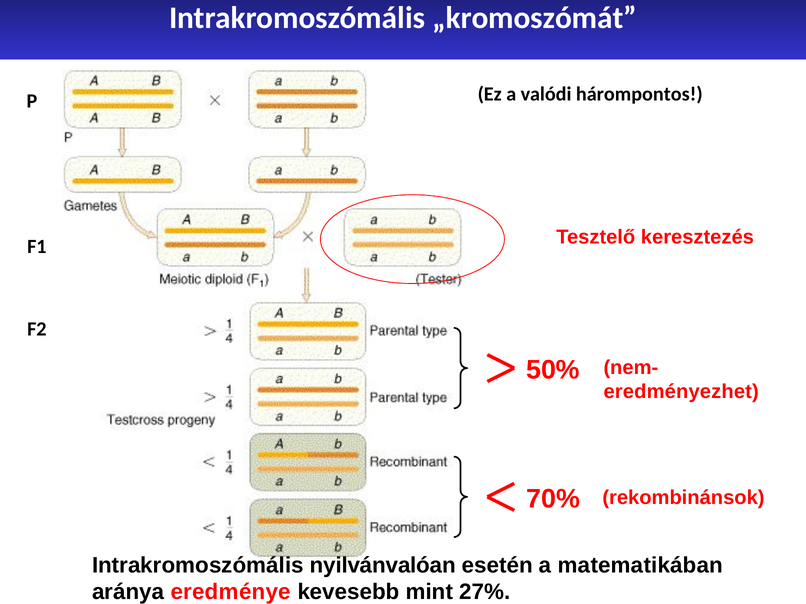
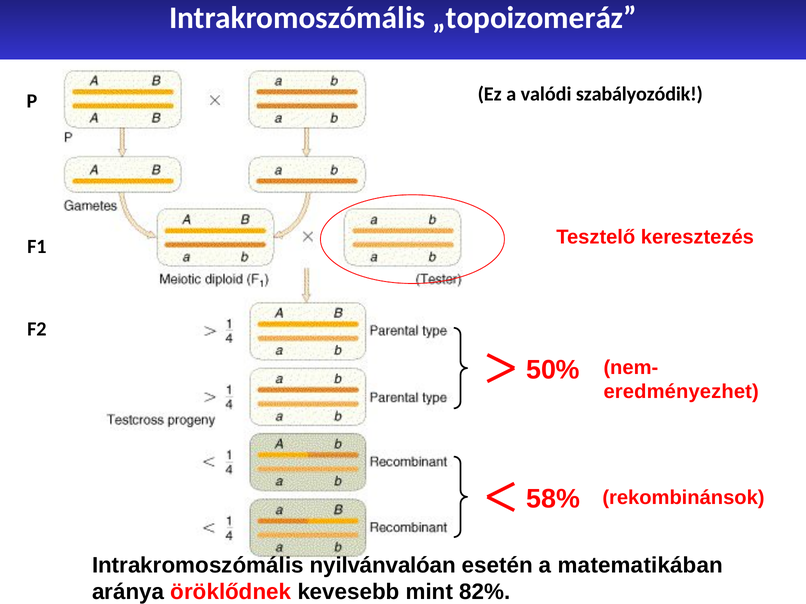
„kromoszómát: „kromoszómát -> „topoizomeráz (535, 18)
hárompontos: hárompontos -> szabályozódik (639, 94)
70%: 70% -> 58% (553, 499)
eredménye: eredménye -> öröklődnek (231, 592)
27%: 27% -> 82% (485, 592)
